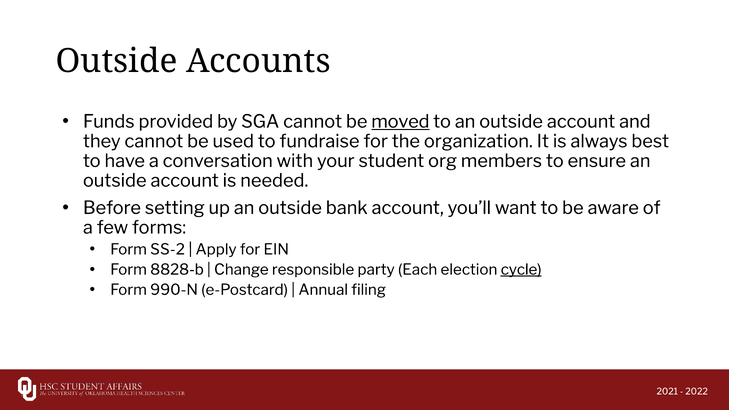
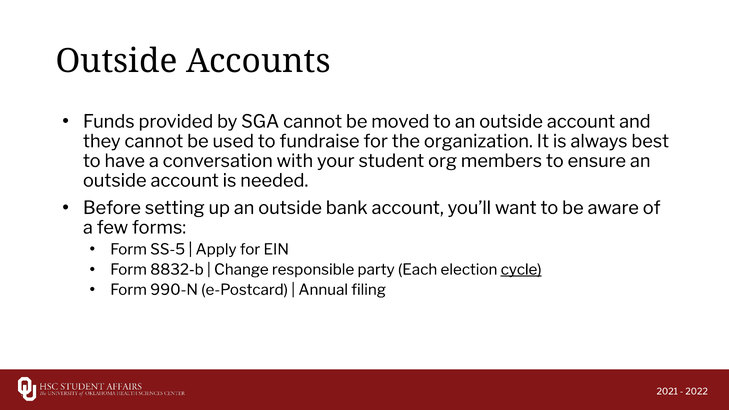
moved underline: present -> none (400, 122)
SS-2: SS-2 -> SS-5 (168, 249)
8828-b: 8828-b -> 8832-b (177, 270)
